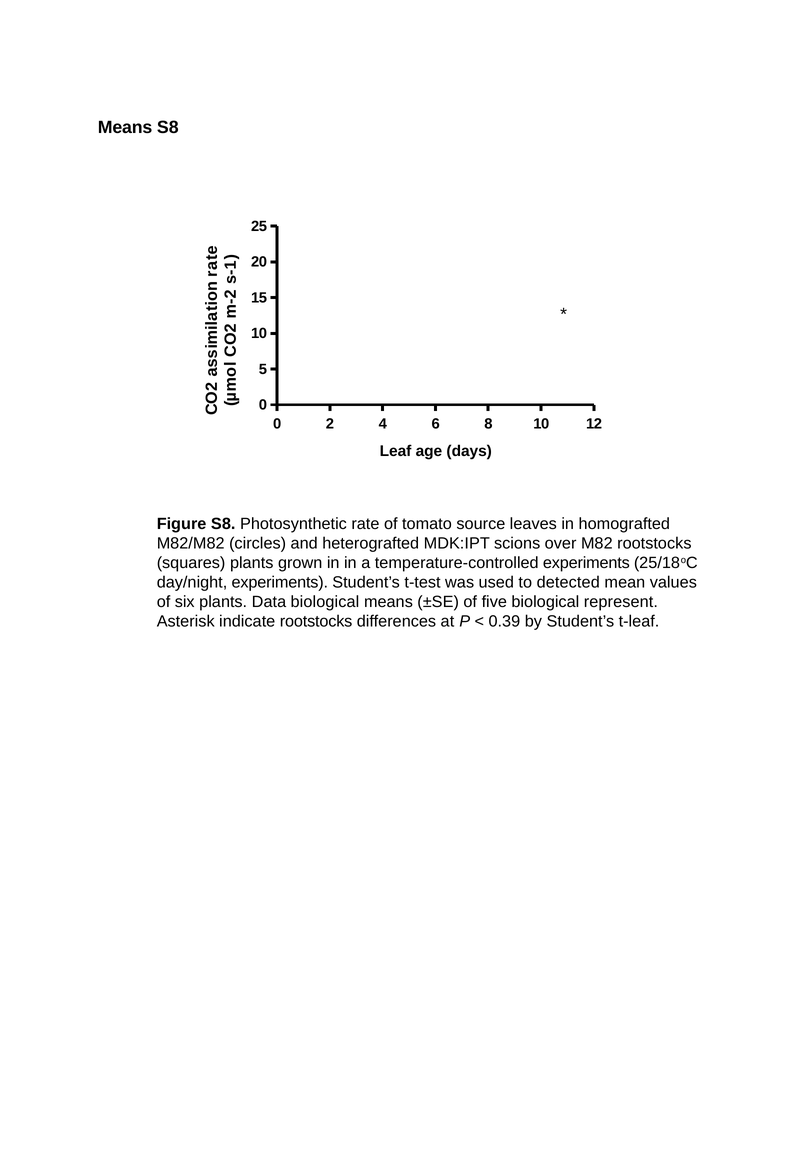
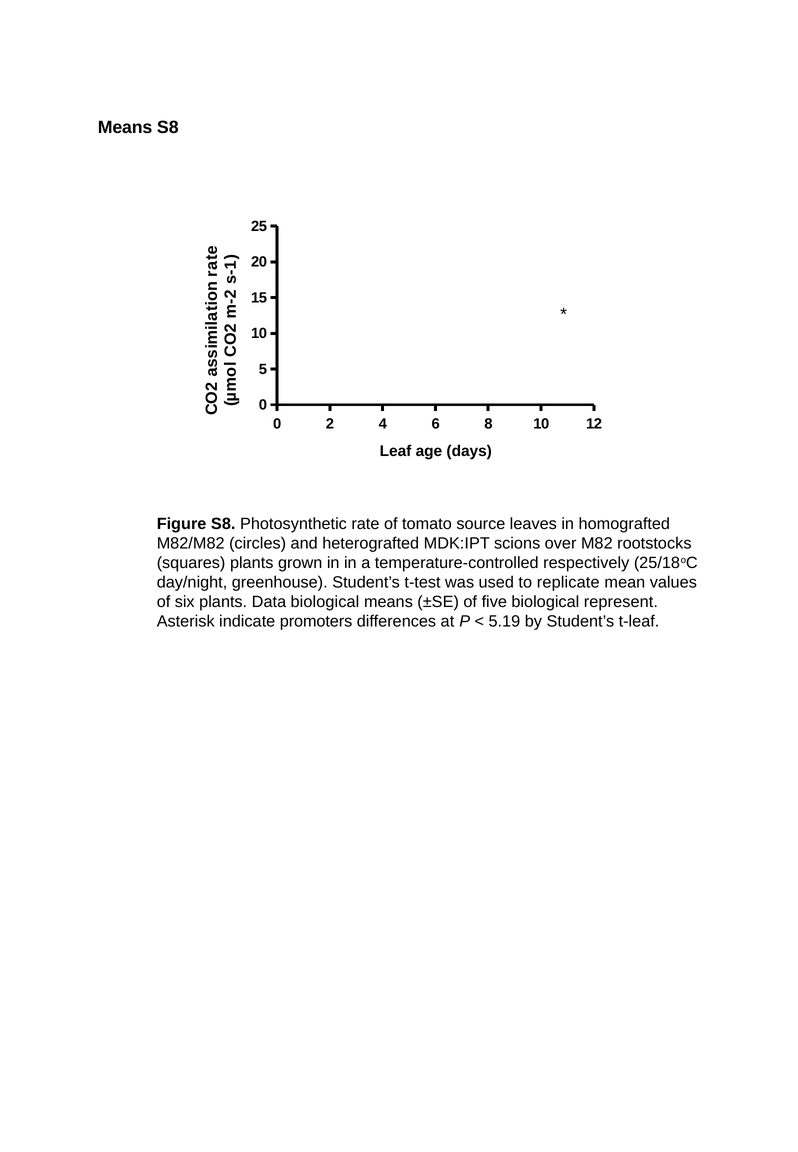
temperature-controlled experiments: experiments -> respectively (586, 563)
day/night experiments: experiments -> greenhouse (280, 583)
detected: detected -> replicate (568, 583)
indicate rootstocks: rootstocks -> promoters (316, 622)
0.39: 0.39 -> 5.19 (504, 622)
